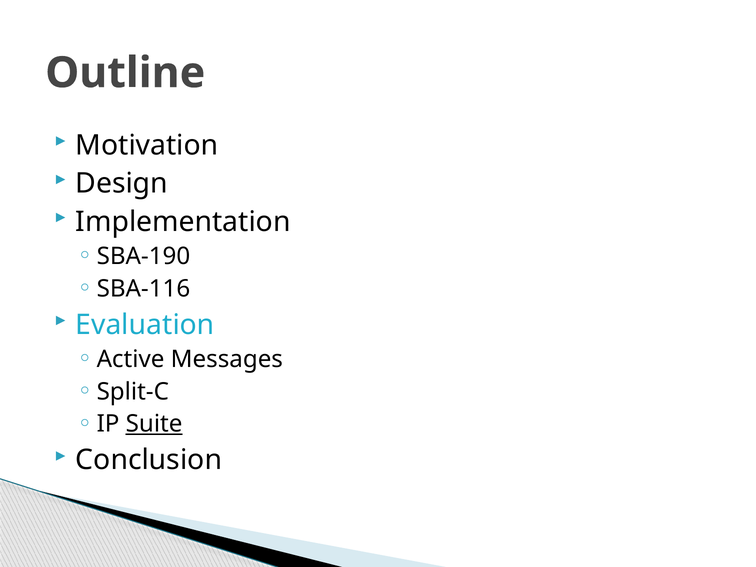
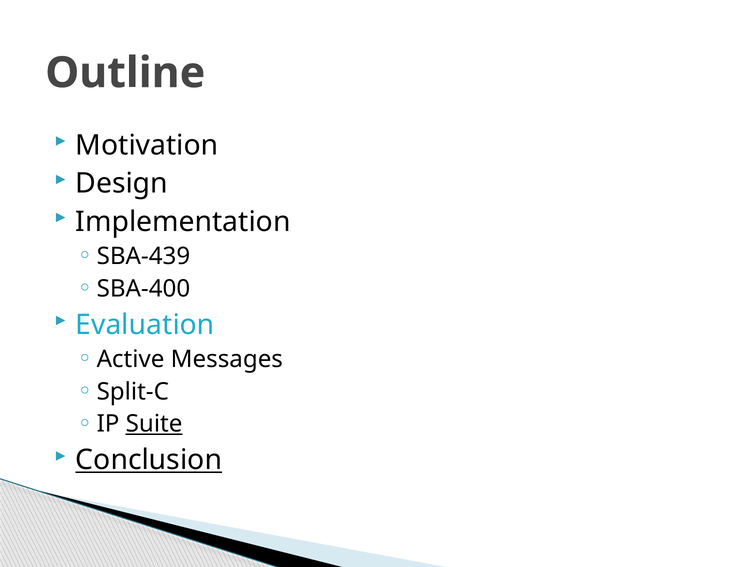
SBA-190: SBA-190 -> SBA-439 (143, 256)
SBA-116: SBA-116 -> SBA-400 (143, 289)
Conclusion underline: none -> present (149, 460)
